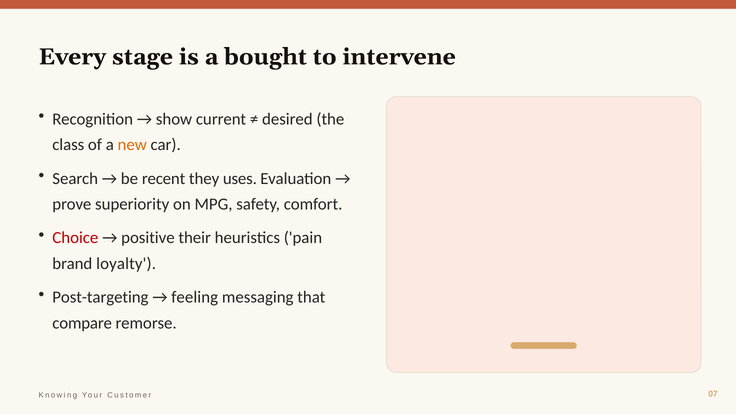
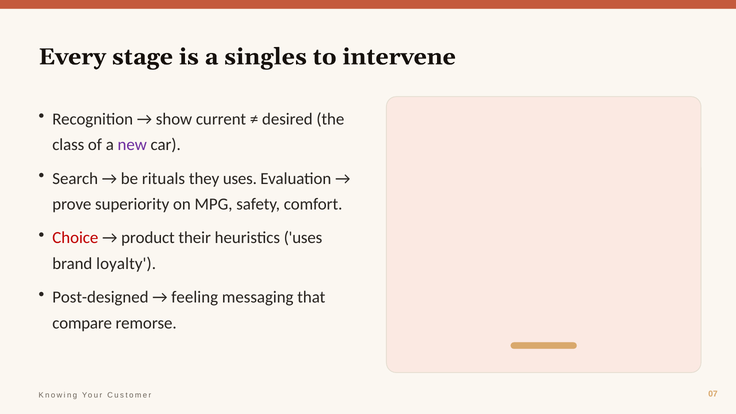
bought: bought -> singles (265, 57)
new colour: orange -> purple (132, 145)
recent: recent -> rituals (163, 178)
positive: positive -> product (148, 238)
heuristics pain: pain -> uses (303, 238)
Post-targeting: Post-targeting -> Post-designed (100, 297)
